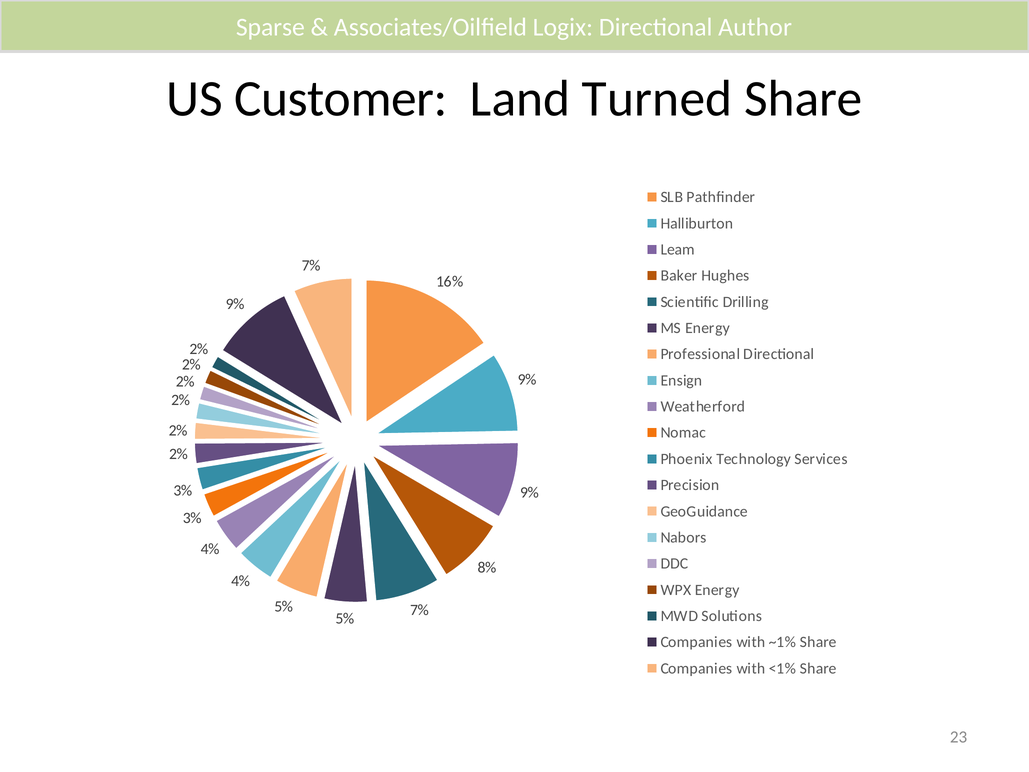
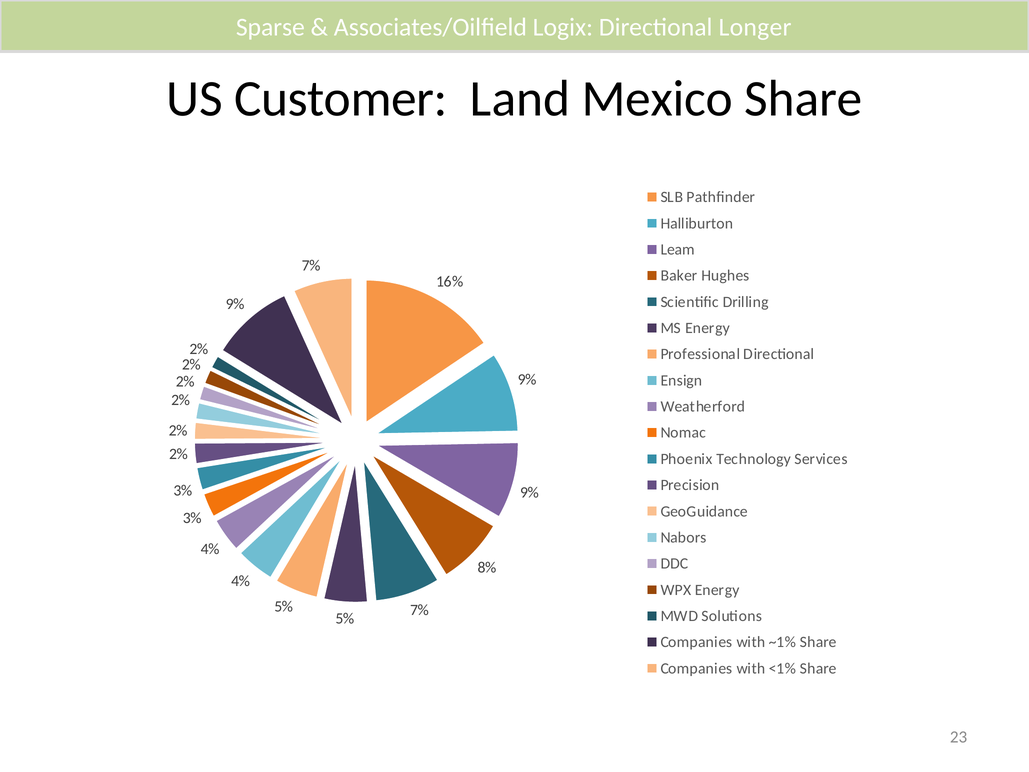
Author: Author -> Longer (755, 27)
Turned: Turned -> Mexico (657, 99)
